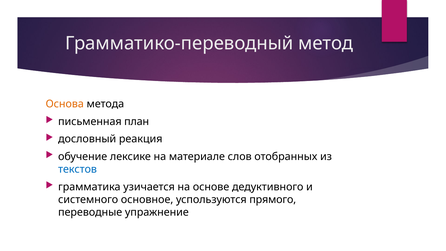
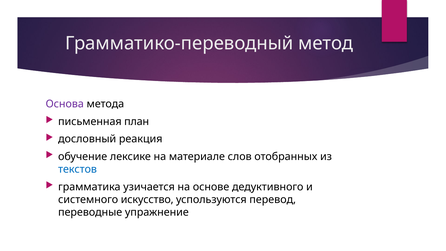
Основа colour: orange -> purple (65, 104)
основное: основное -> искусство (147, 200)
прямого: прямого -> перевод (273, 200)
